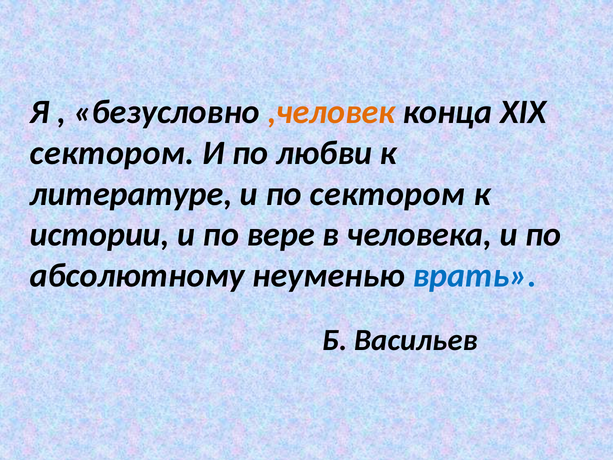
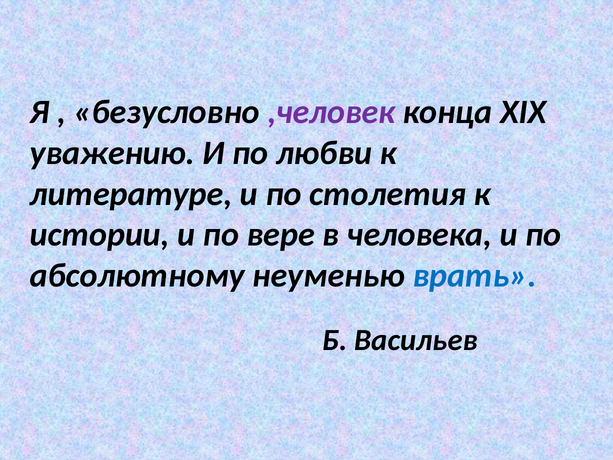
,человек colour: orange -> purple (331, 112)
сектором: сектором -> уважению (112, 153)
по сектором: сектором -> столетия (388, 194)
